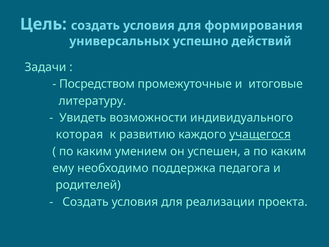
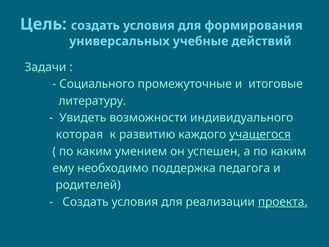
успешно: успешно -> учебные (201, 41)
Посредством: Посредством -> Социального (97, 84)
проекта underline: none -> present (283, 202)
